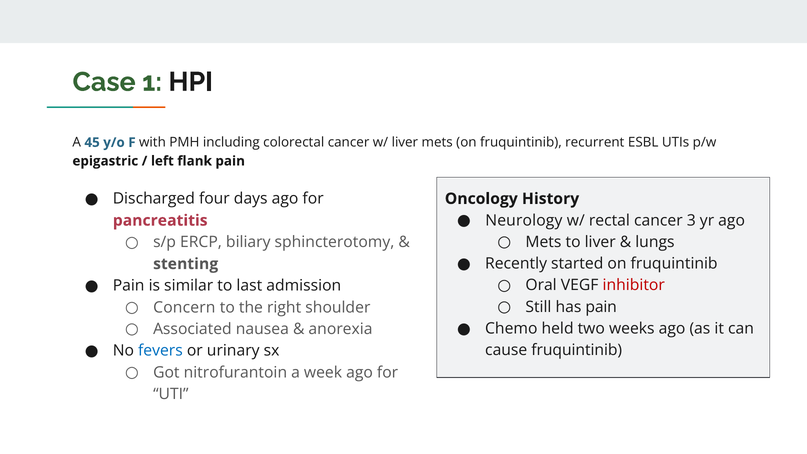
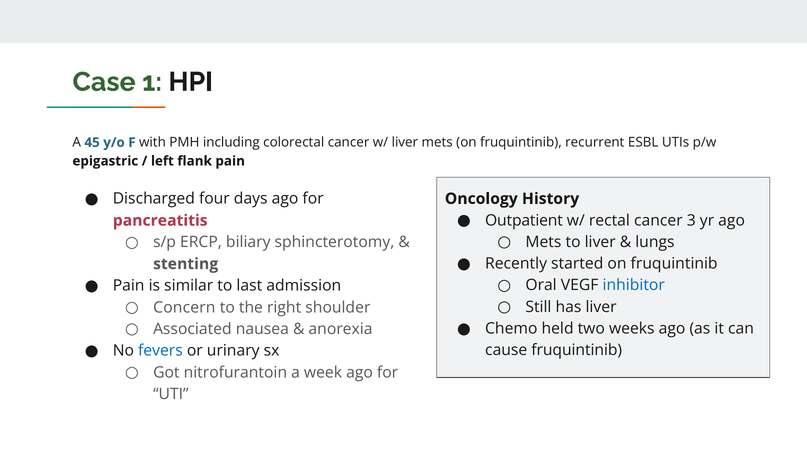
Neurology: Neurology -> Outpatient (524, 220)
inhibitor colour: red -> blue (634, 285)
has pain: pain -> liver (601, 307)
